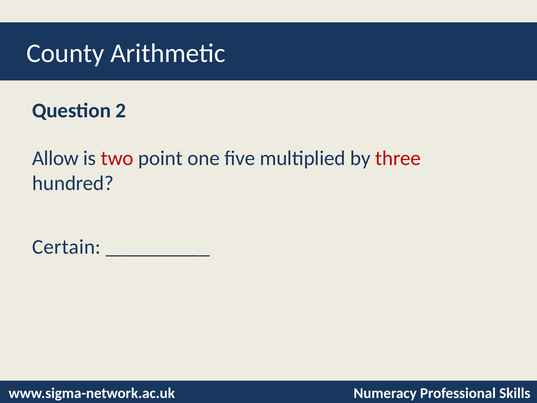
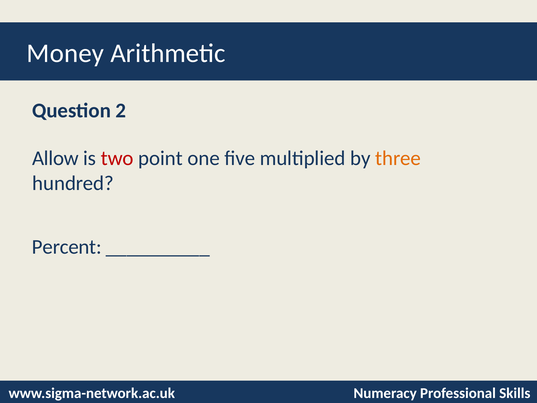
County: County -> Money (65, 53)
three colour: red -> orange (398, 158)
Certain: Certain -> Percent (67, 247)
